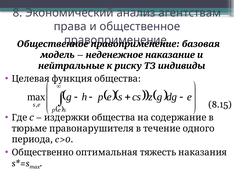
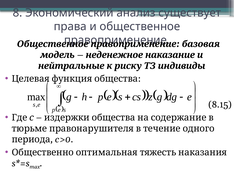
агентствам: агентствам -> существует (190, 13)
